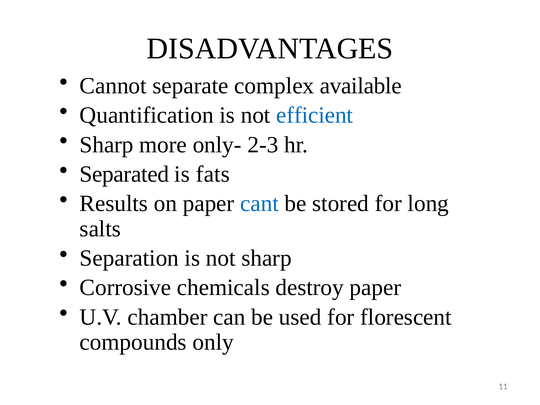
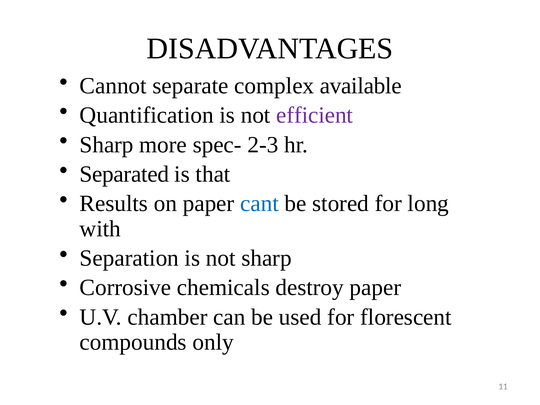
efficient colour: blue -> purple (315, 115)
only-: only- -> spec- (217, 145)
fats: fats -> that (213, 174)
salts: salts -> with (100, 229)
